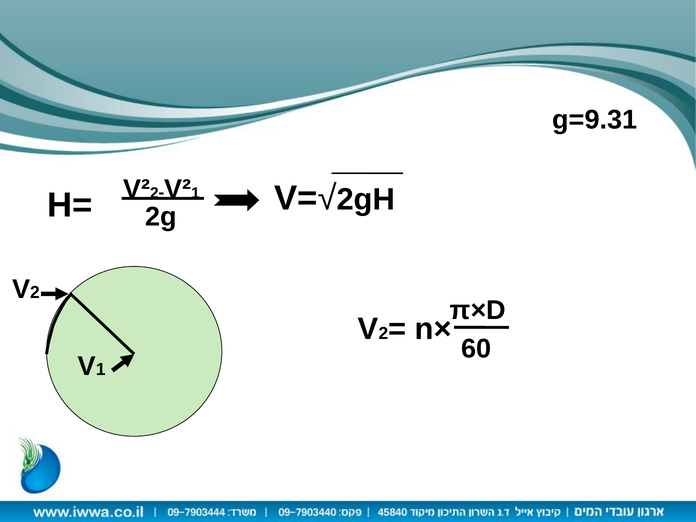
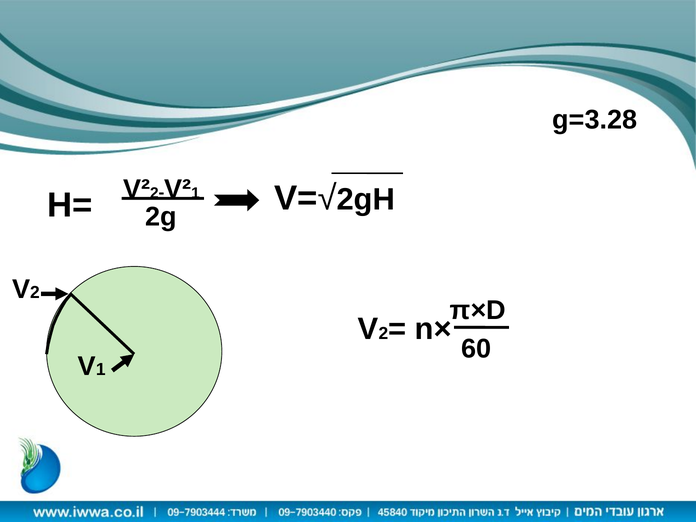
g=9.31: g=9.31 -> g=3.28 (595, 120)
